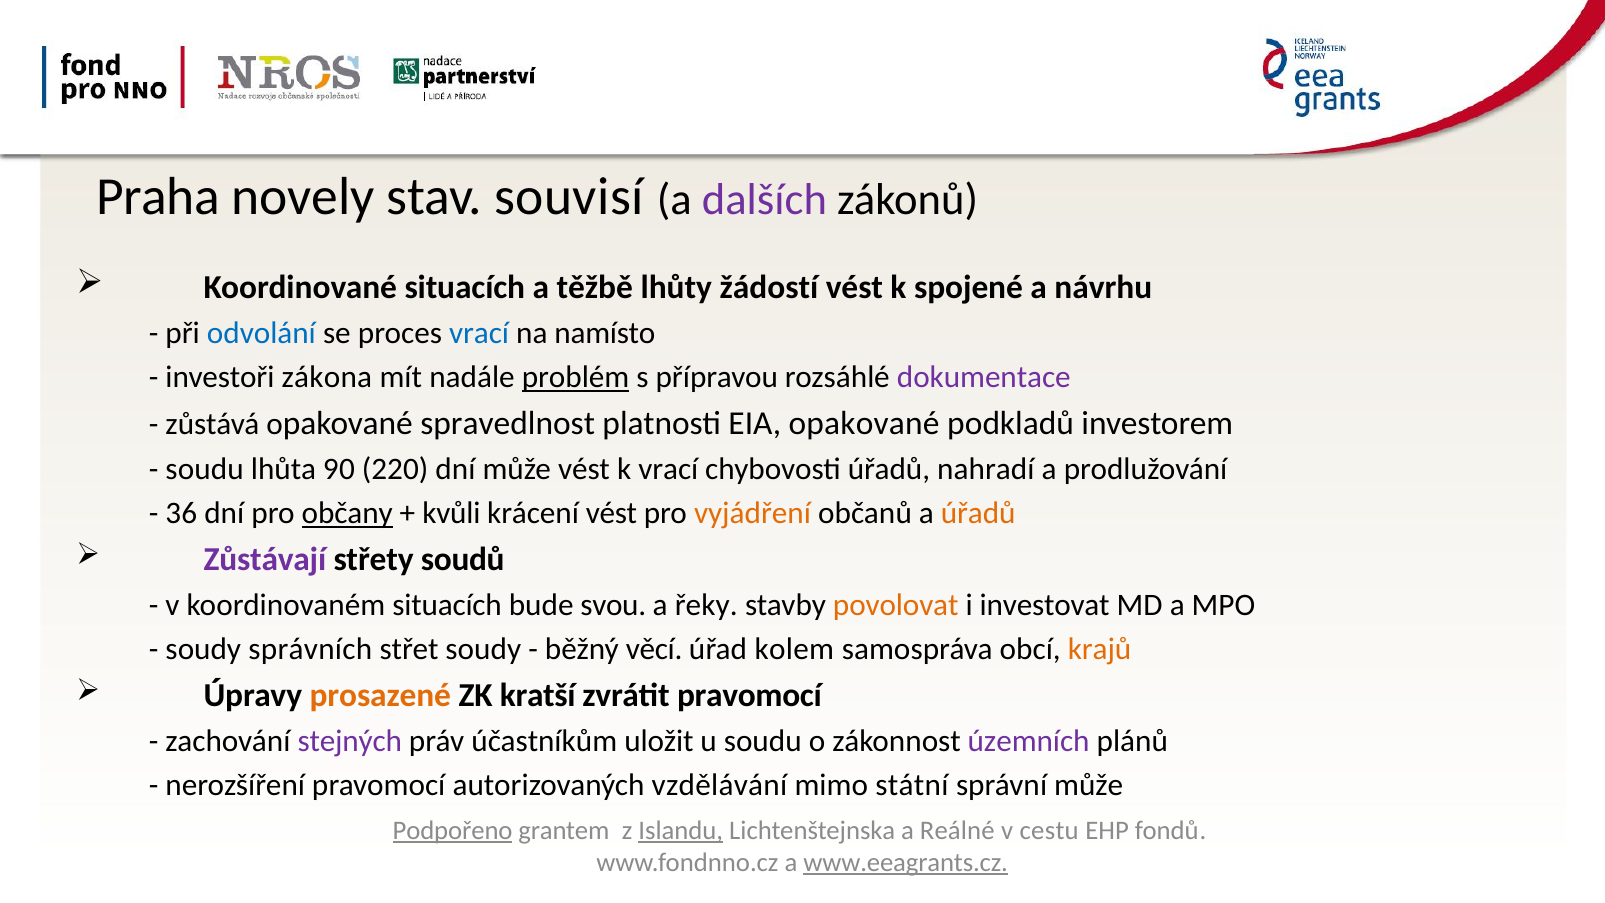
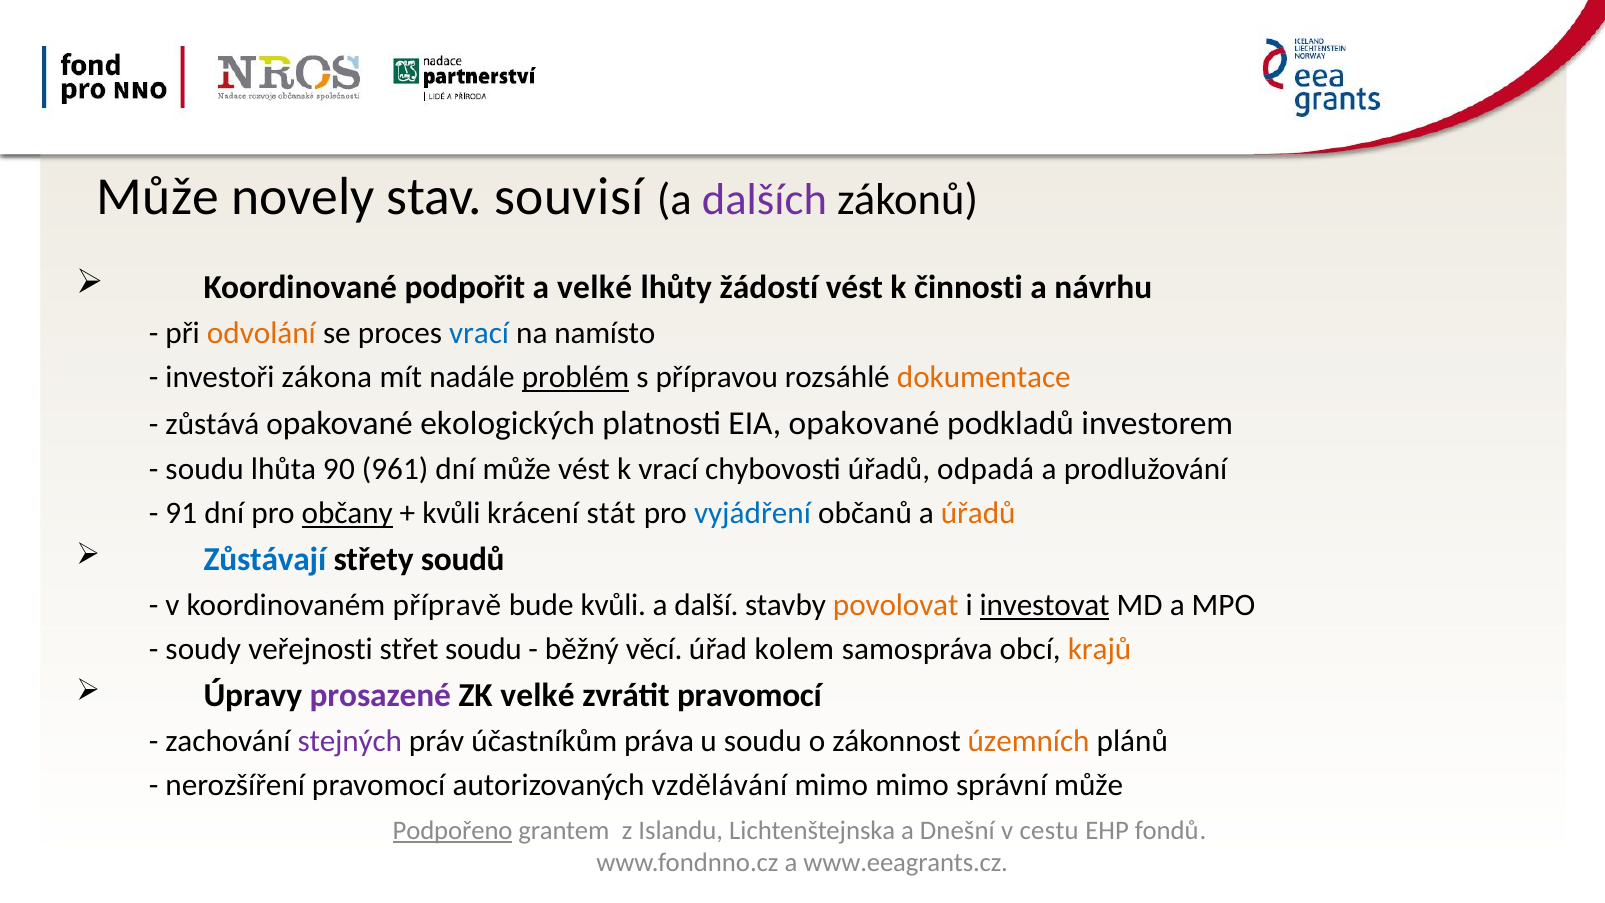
Praha: Praha -> Může (158, 197)
Koordinované situacích: situacích -> podpořit (465, 288)
a těžbě: těžbě -> velké (595, 288)
spojené: spojené -> činnosti (968, 288)
odvolání colour: blue -> orange (261, 333)
dokumentace colour: purple -> orange (984, 377)
spravedlnost: spravedlnost -> ekologických (508, 424)
220: 220 -> 961 (395, 469)
nahradí: nahradí -> odpadá (986, 469)
36: 36 -> 91 (181, 513)
krácení vést: vést -> stát (611, 513)
vyjádření colour: orange -> blue (753, 513)
Zůstávají colour: purple -> blue (265, 560)
koordinovaném situacích: situacích -> přípravě (447, 605)
bude svou: svou -> kvůli (613, 605)
řeky: řeky -> další (707, 605)
investovat underline: none -> present (1045, 605)
správních: správních -> veřejnosti (311, 649)
střet soudy: soudy -> soudu (483, 649)
prosazené colour: orange -> purple (380, 696)
ZK kratší: kratší -> velké (538, 696)
uložit: uložit -> práva (659, 741)
územních colour: purple -> orange (1029, 741)
mimo státní: státní -> mimo (912, 785)
Islandu underline: present -> none (681, 831)
Reálné: Reálné -> Dnešní (957, 831)
www.eeagrants.cz underline: present -> none (906, 863)
